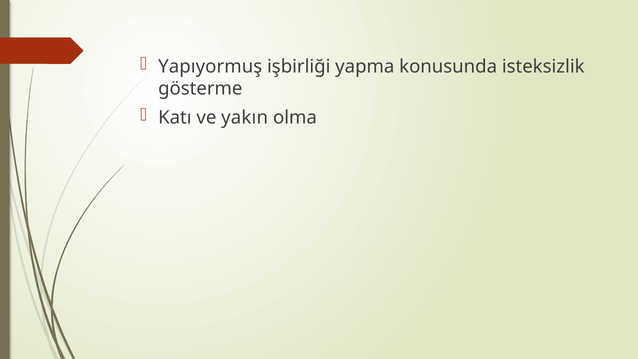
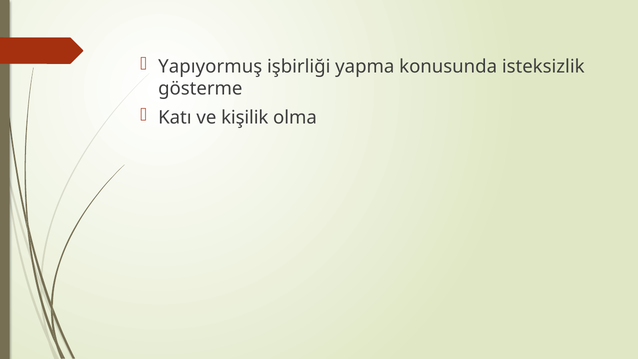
yakın: yakın -> kişilik (245, 118)
